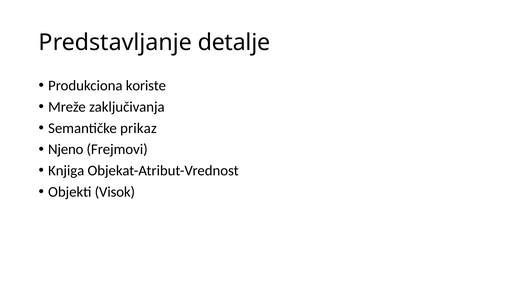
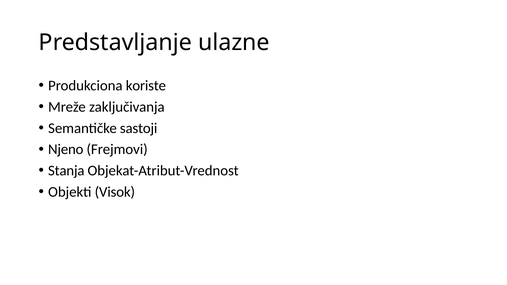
detalje: detalje -> ulazne (234, 43)
prikaz: prikaz -> sastoji (139, 128)
Knjiga: Knjiga -> Stanja (66, 171)
